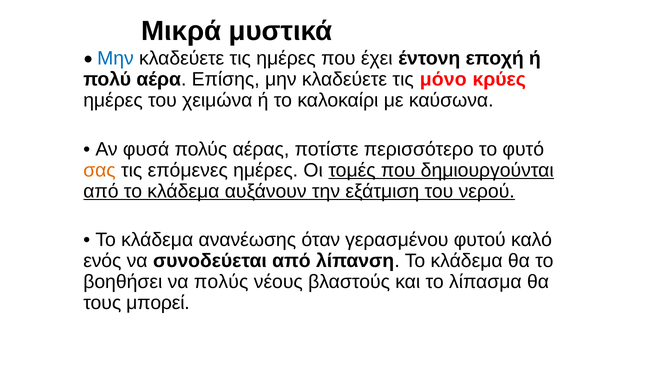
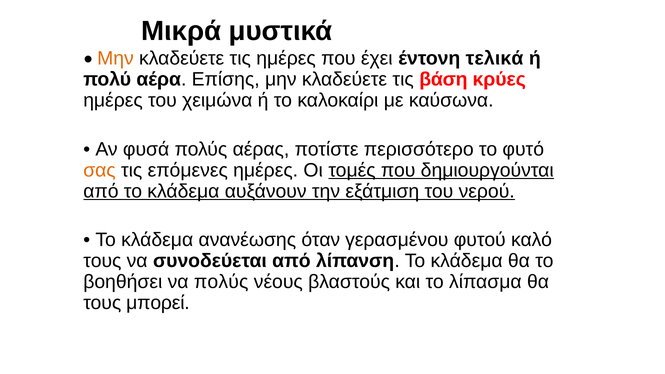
Μην colour: blue -> orange (116, 58)
εποχή: εποχή -> τελικά (495, 58)
μόνο: μόνο -> βάση (443, 79)
ενός: ενός -> τους (102, 261)
